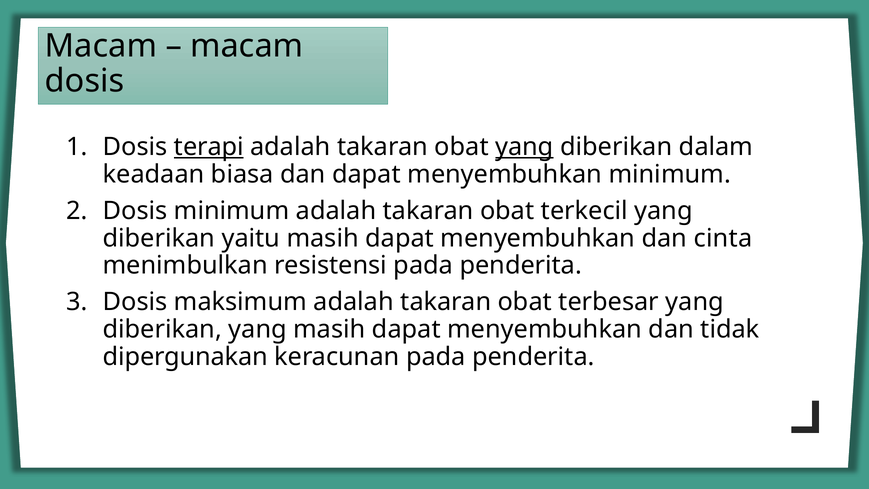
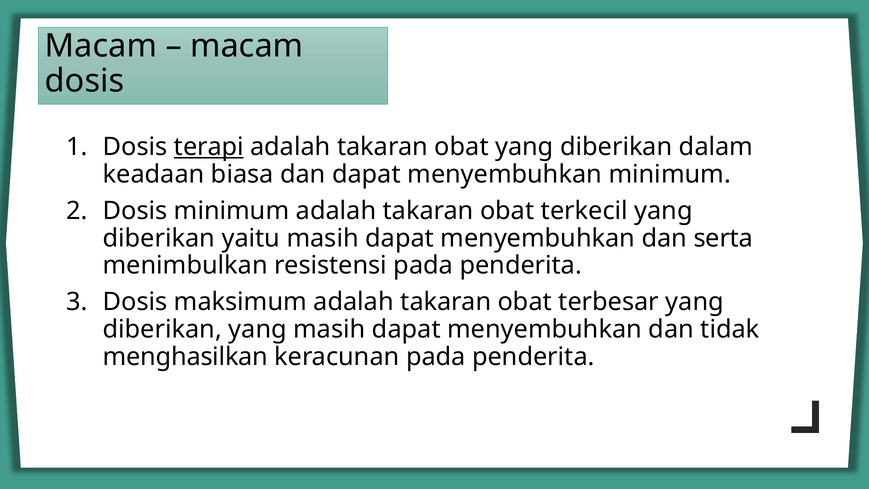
yang underline: present -> none (524, 147)
cinta: cinta -> serta (723, 238)
dipergunakan: dipergunakan -> menghasilkan (185, 357)
